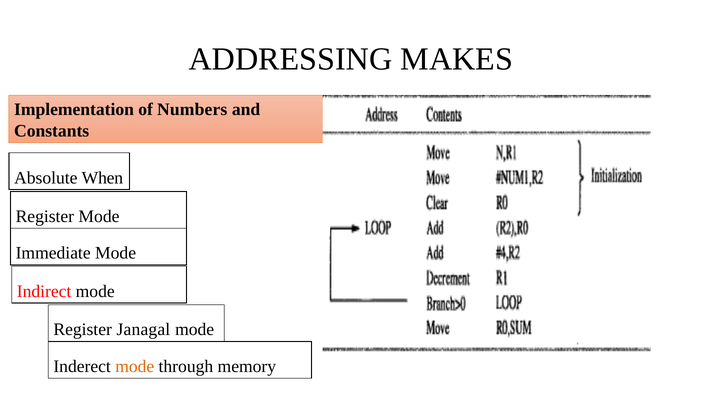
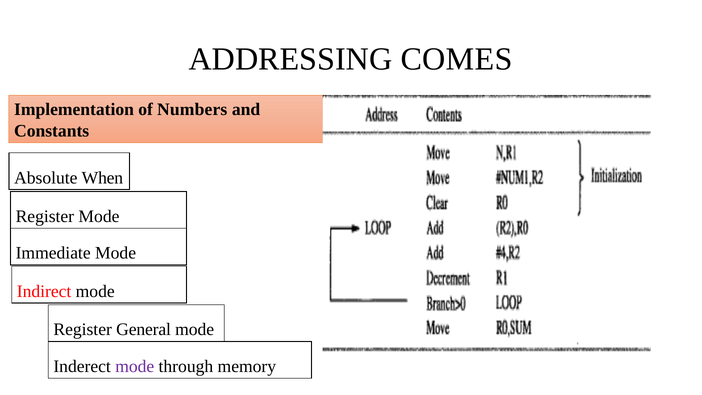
MAKES: MAKES -> COMES (457, 59)
Janagal: Janagal -> General (144, 330)
mode colour: orange -> purple (135, 366)
